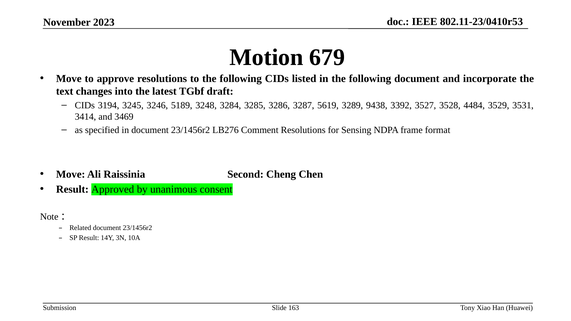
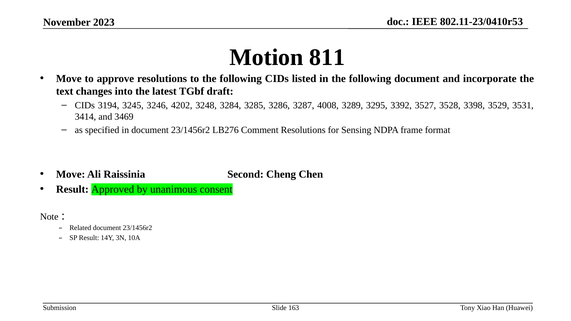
679: 679 -> 811 (327, 57)
5189: 5189 -> 4202 (182, 105)
5619: 5619 -> 4008 (328, 105)
9438: 9438 -> 3295 (377, 105)
4484: 4484 -> 3398 (474, 105)
